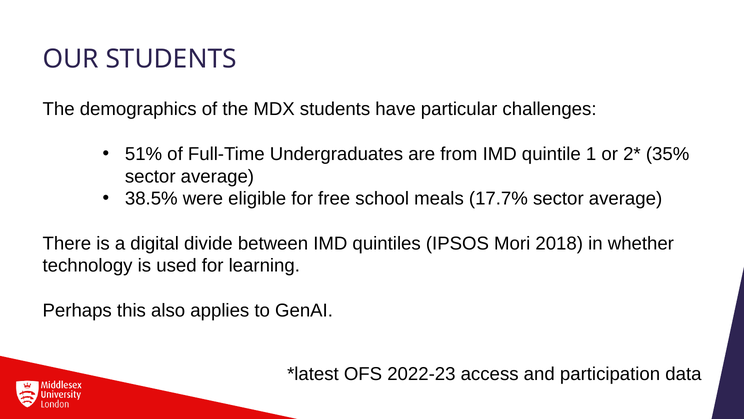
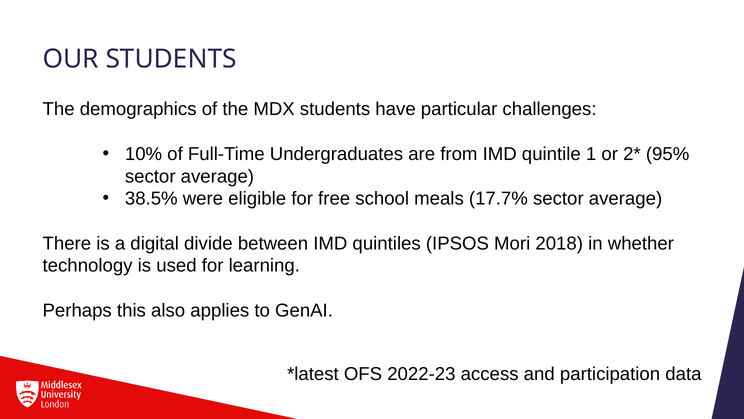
51%: 51% -> 10% (144, 154)
35%: 35% -> 95% (668, 154)
